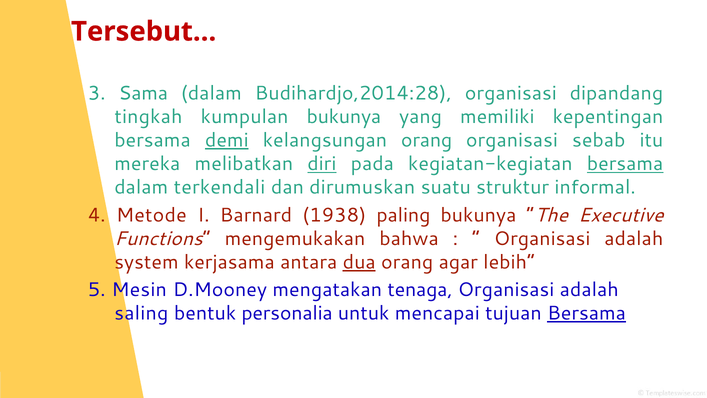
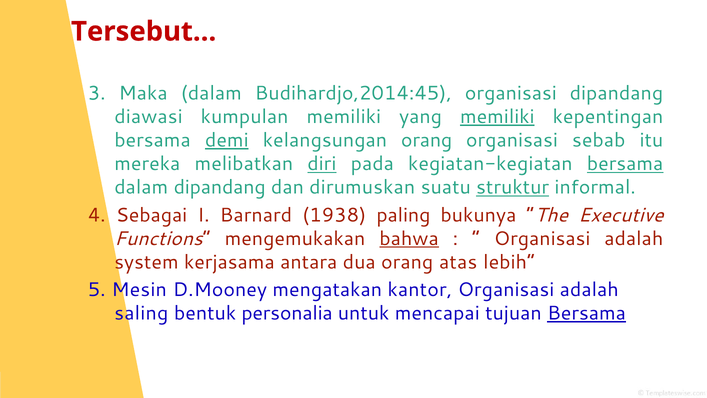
Sama: Sama -> Maka (143, 93)
Budihardjo,2014:28: Budihardjo,2014:28 -> Budihardjo,2014:45 (353, 93)
tingkah: tingkah -> diawasi (148, 117)
kumpulan bukunya: bukunya -> memiliki (344, 117)
memiliki underline: none -> present (497, 117)
dalam terkendali: terkendali -> dipandang (220, 187)
struktur underline: none -> present (513, 187)
Metode: Metode -> Sebagai (152, 215)
bahwa underline: none -> present (409, 238)
dua underline: present -> none (359, 262)
agar: agar -> atas (458, 262)
tenaga: tenaga -> kantor (420, 290)
